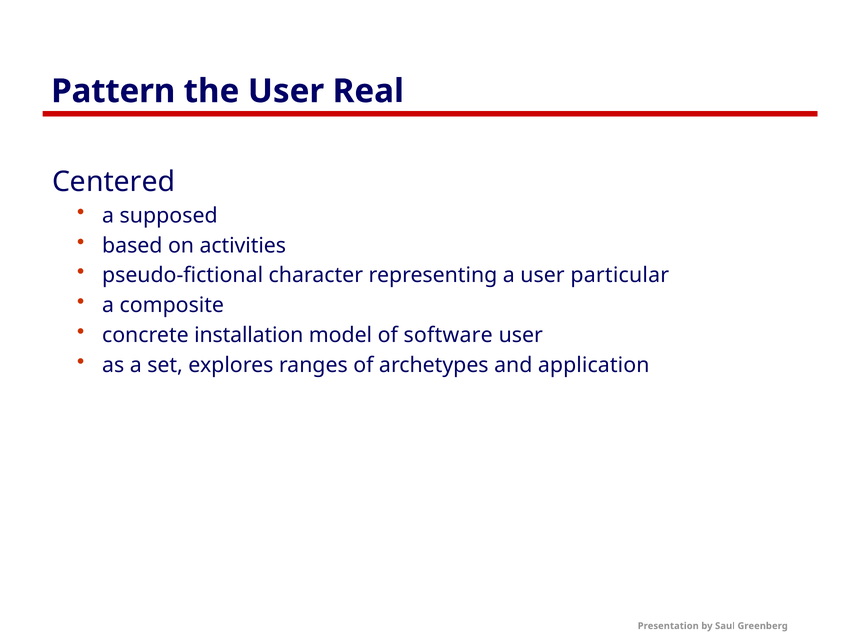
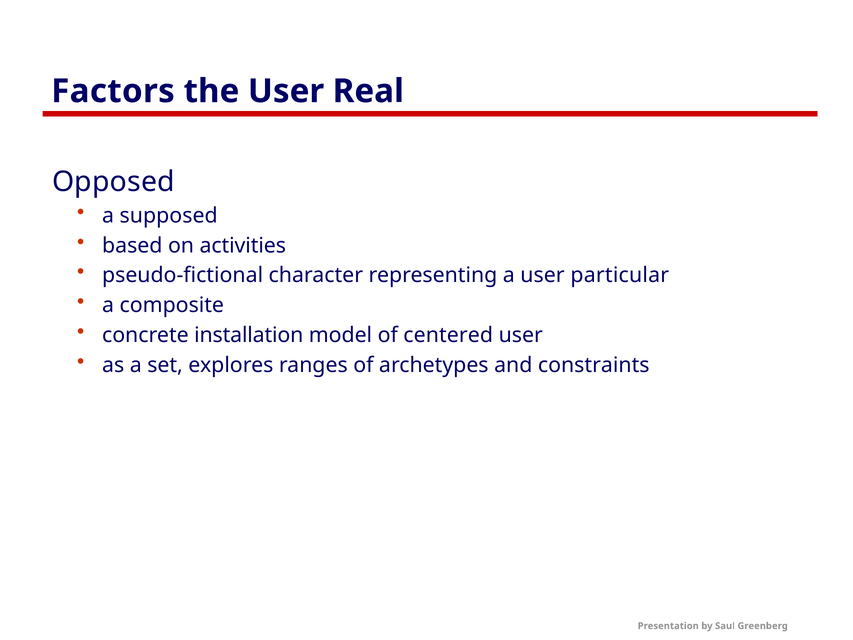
Pattern: Pattern -> Factors (113, 91)
Centered: Centered -> Opposed (113, 182)
software: software -> centered (448, 335)
application: application -> constraints (594, 365)
